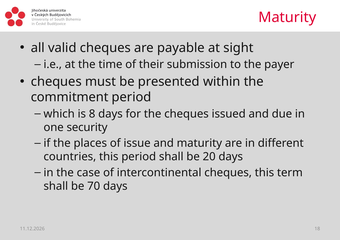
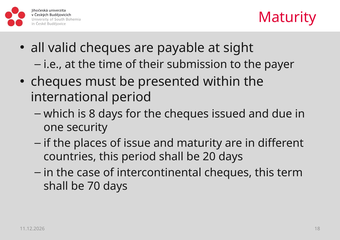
commitment: commitment -> international (70, 97)
